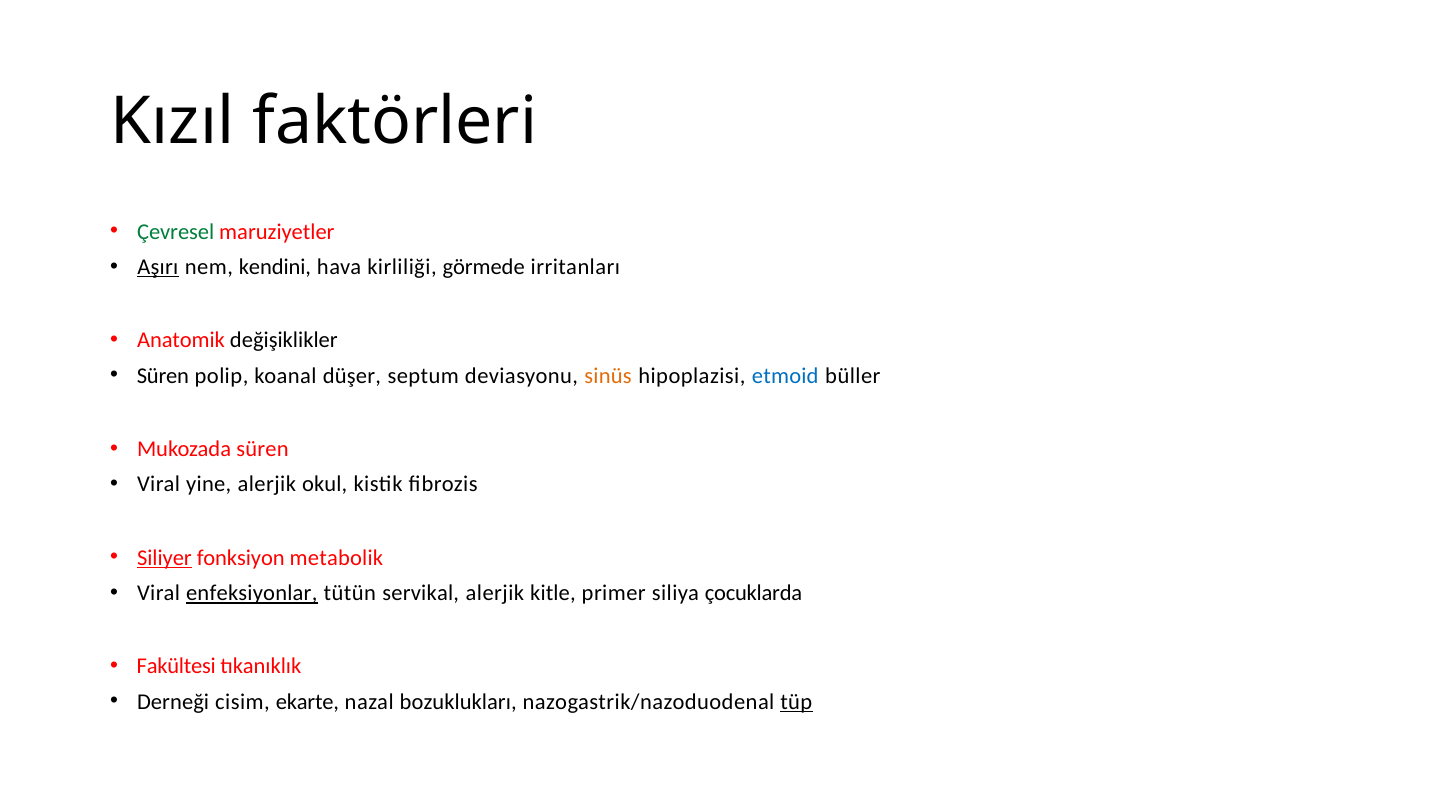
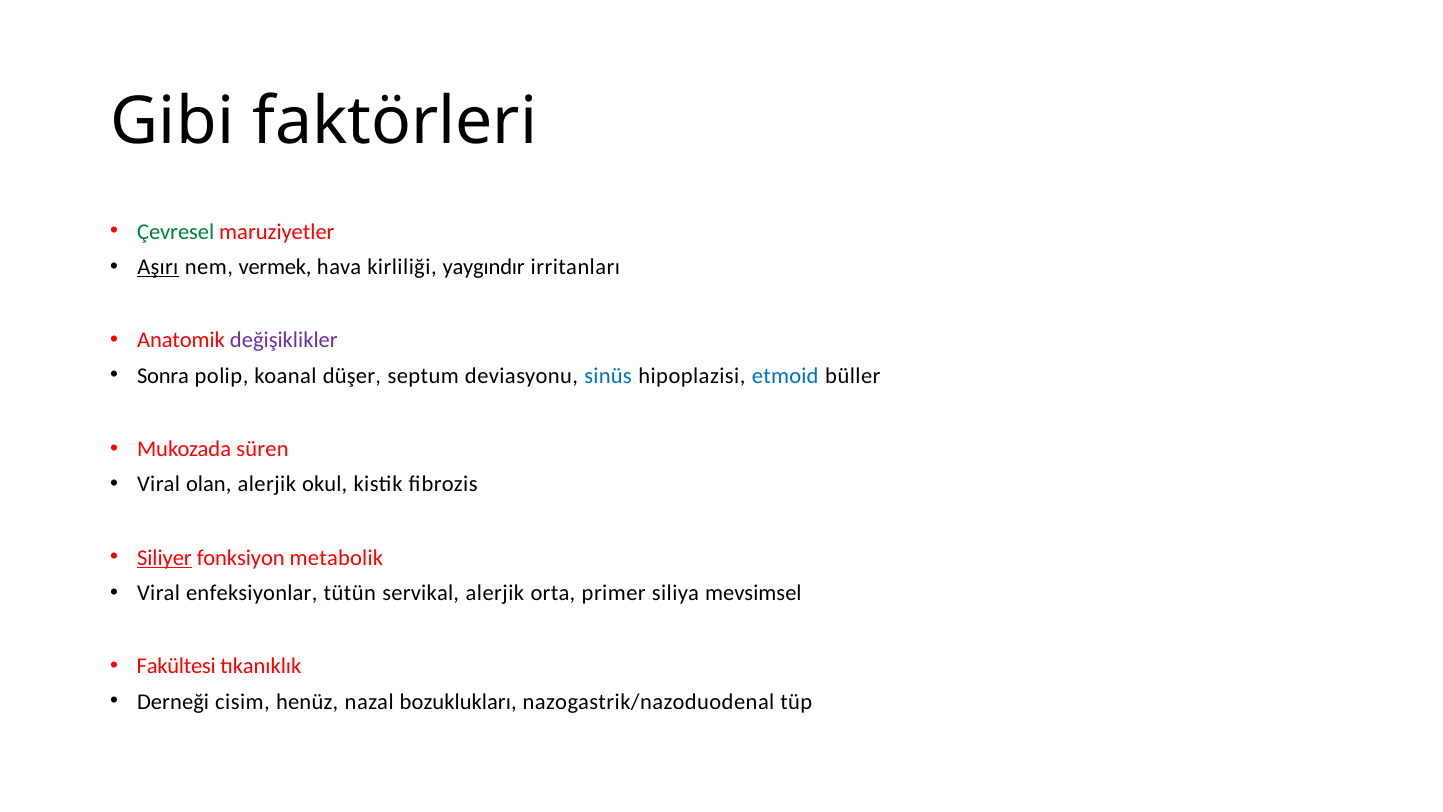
Kızıl: Kızıl -> Gibi (172, 121)
kendini: kendini -> vermek (275, 267)
görmede: görmede -> yaygındır (484, 267)
değişiklikler colour: black -> purple (284, 340)
Süren: Süren -> Sonra (163, 376)
sinüs colour: orange -> blue (608, 376)
yine: yine -> olan (209, 484)
enfeksiyonlar underline: present -> none (252, 593)
kitle: kitle -> orta (553, 593)
çocuklarda: çocuklarda -> mevsimsel (753, 593)
ekarte: ekarte -> henüz (307, 702)
tüp underline: present -> none (796, 702)
